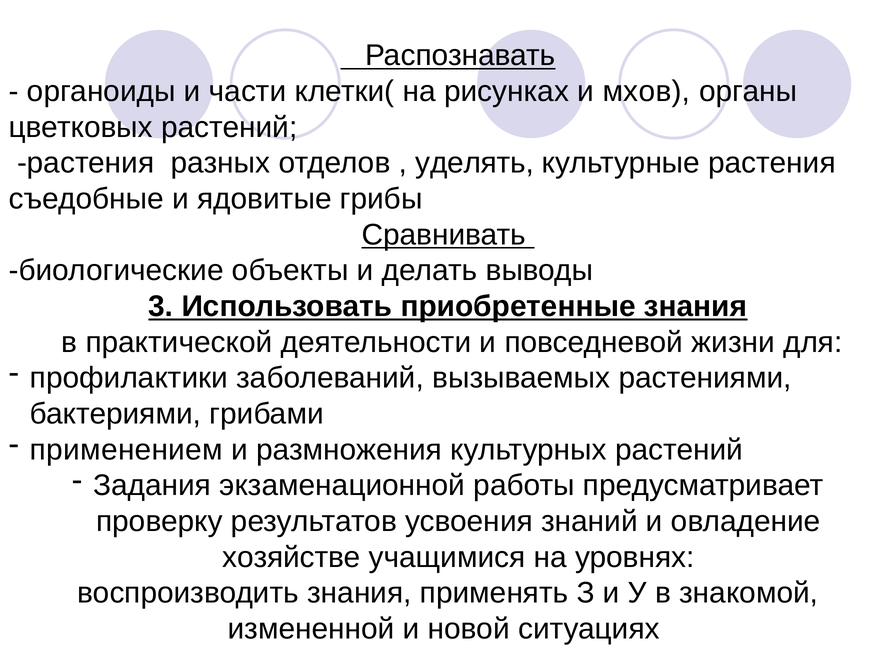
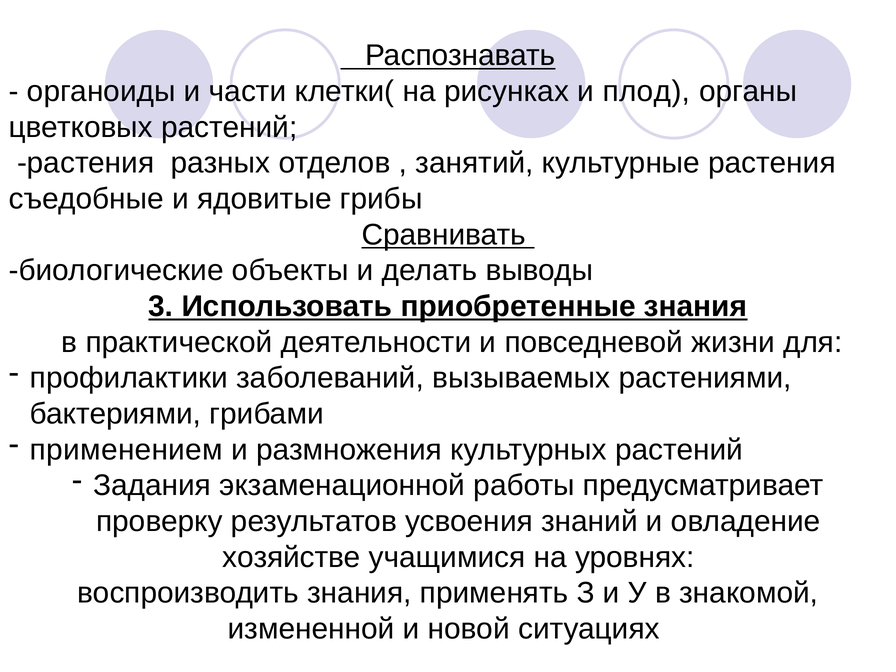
мхов: мхов -> плод (646, 91)
уделять: уделять -> занятий (475, 163)
